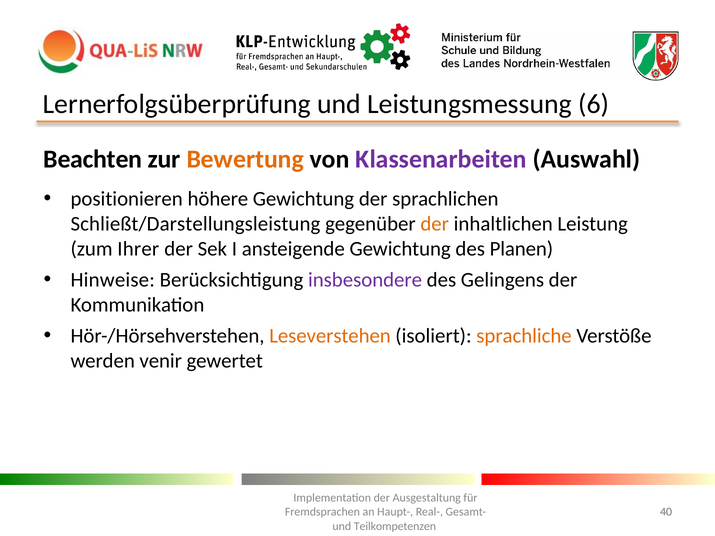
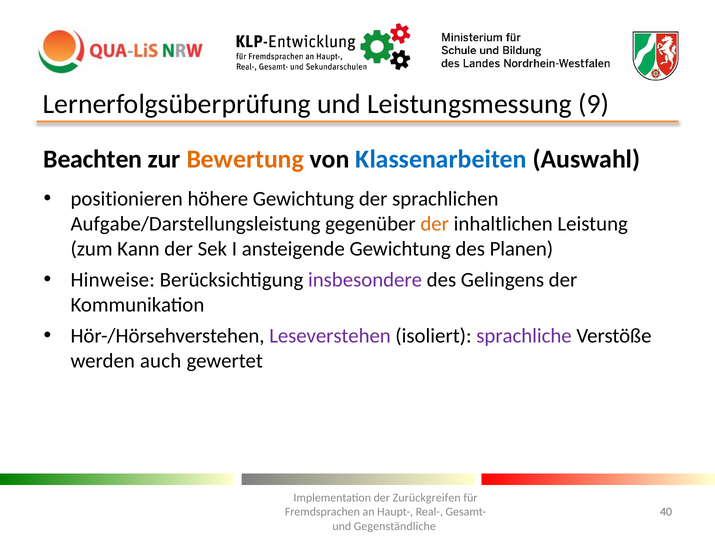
6: 6 -> 9 (594, 104)
Klassenarbeiten colour: purple -> blue (441, 159)
Schließt/Darstellungsleistung: Schließt/Darstellungsleistung -> Aufgabe/Darstellungsleistung (196, 224)
Ihrer: Ihrer -> Kann (138, 249)
Leseverstehen colour: orange -> purple (330, 336)
sprachliche colour: orange -> purple (524, 336)
venir: venir -> auch (161, 361)
Ausgestaltung: Ausgestaltung -> Zurückgreifen (427, 498)
Teilkompetenzen: Teilkompetenzen -> Gegenständliche (395, 526)
